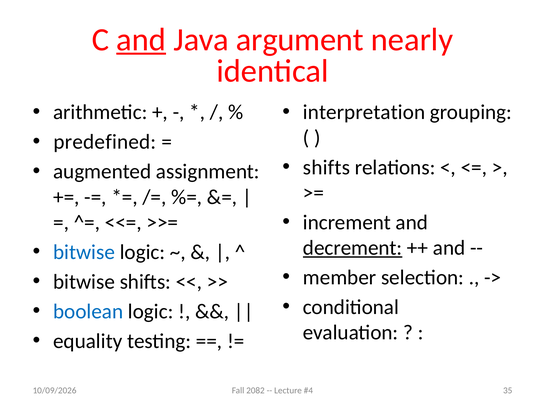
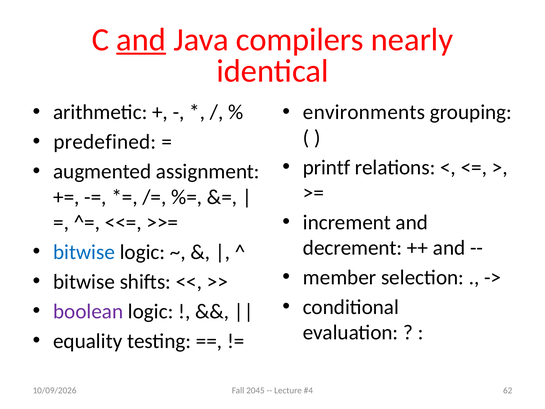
argument: argument -> compilers (300, 40)
interpretation: interpretation -> environments (364, 112)
shifts: shifts -> printf (327, 167)
decrement underline: present -> none (353, 248)
boolean colour: blue -> purple (88, 311)
2082: 2082 -> 2045 (255, 390)
35: 35 -> 62 (508, 390)
